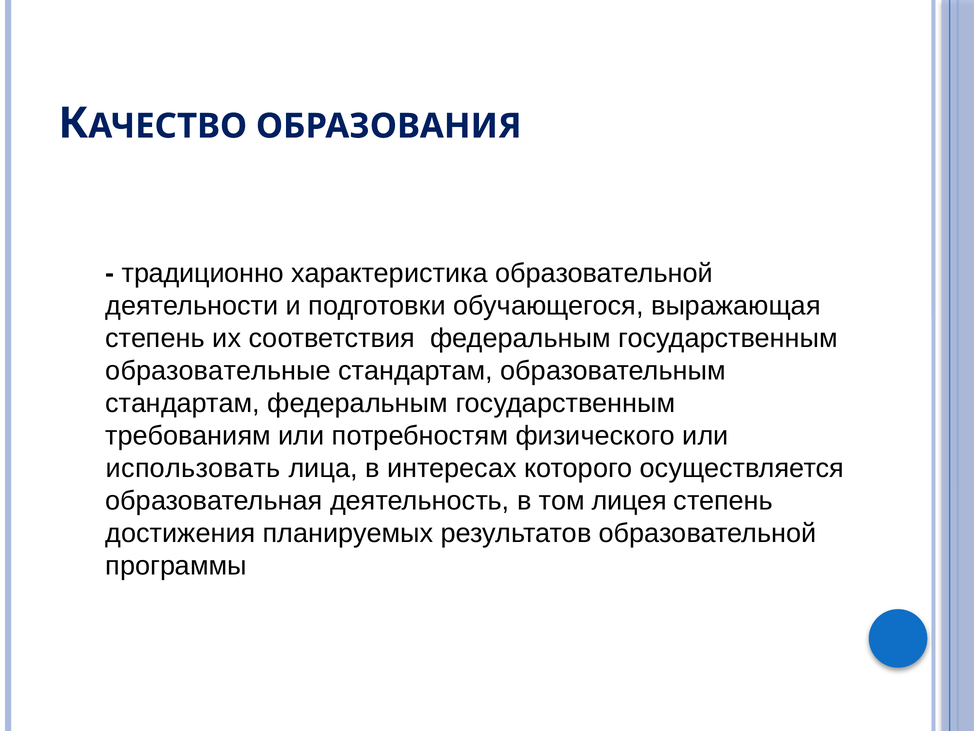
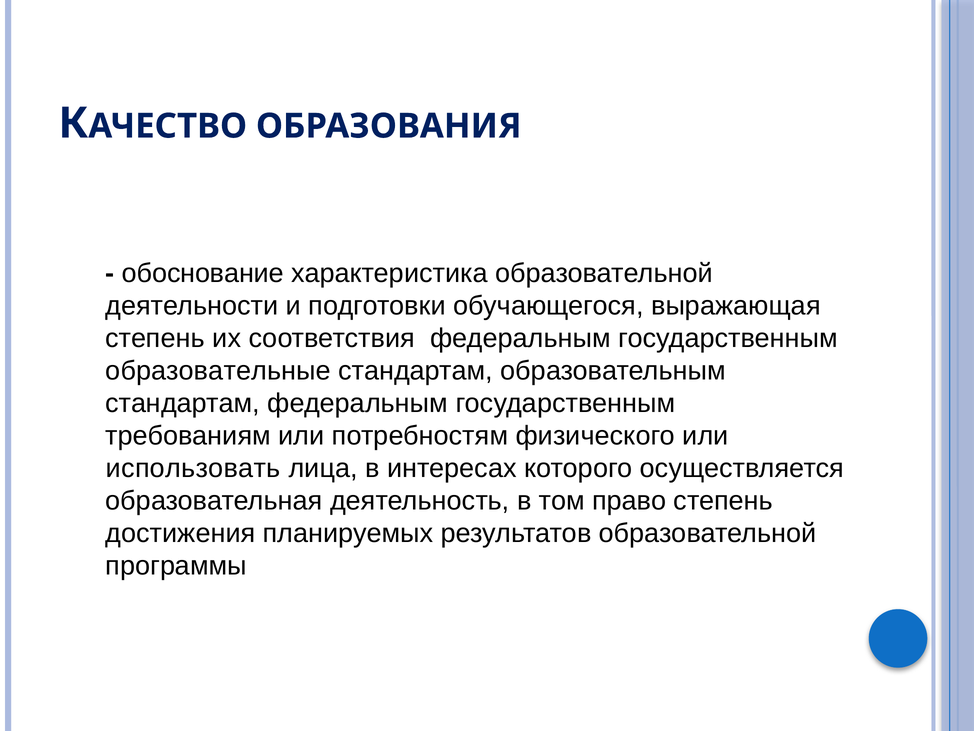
традиционно: традиционно -> обоснование (203, 273)
лицея: лицея -> право (629, 500)
